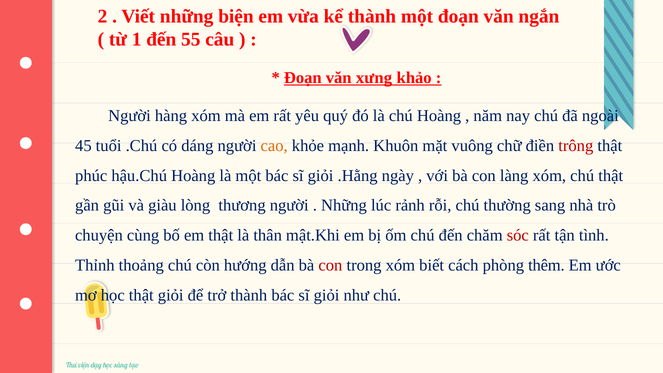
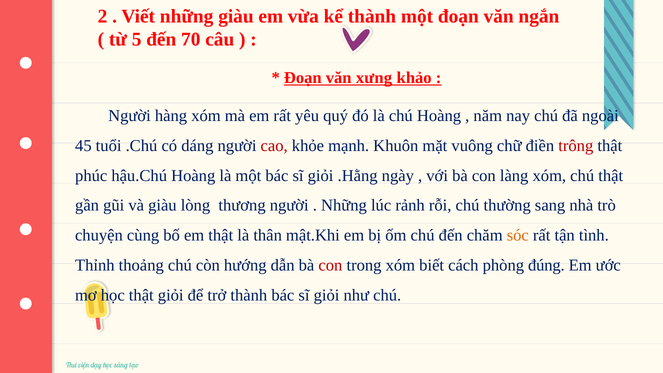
những biện: biện -> giàu (236, 16)
1: 1 -> 5 (137, 39)
55: 55 -> 70 (191, 39)
cao colour: orange -> red (274, 146)
sóc colour: red -> orange (518, 235)
thêm: thêm -> đúng (546, 265)
